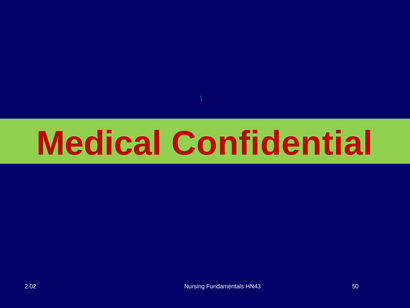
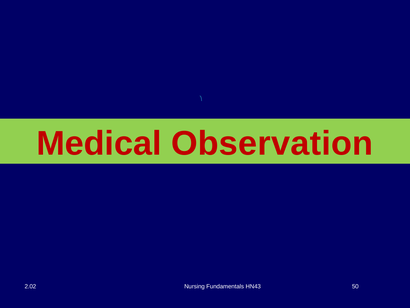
Confidential: Confidential -> Observation (272, 143)
